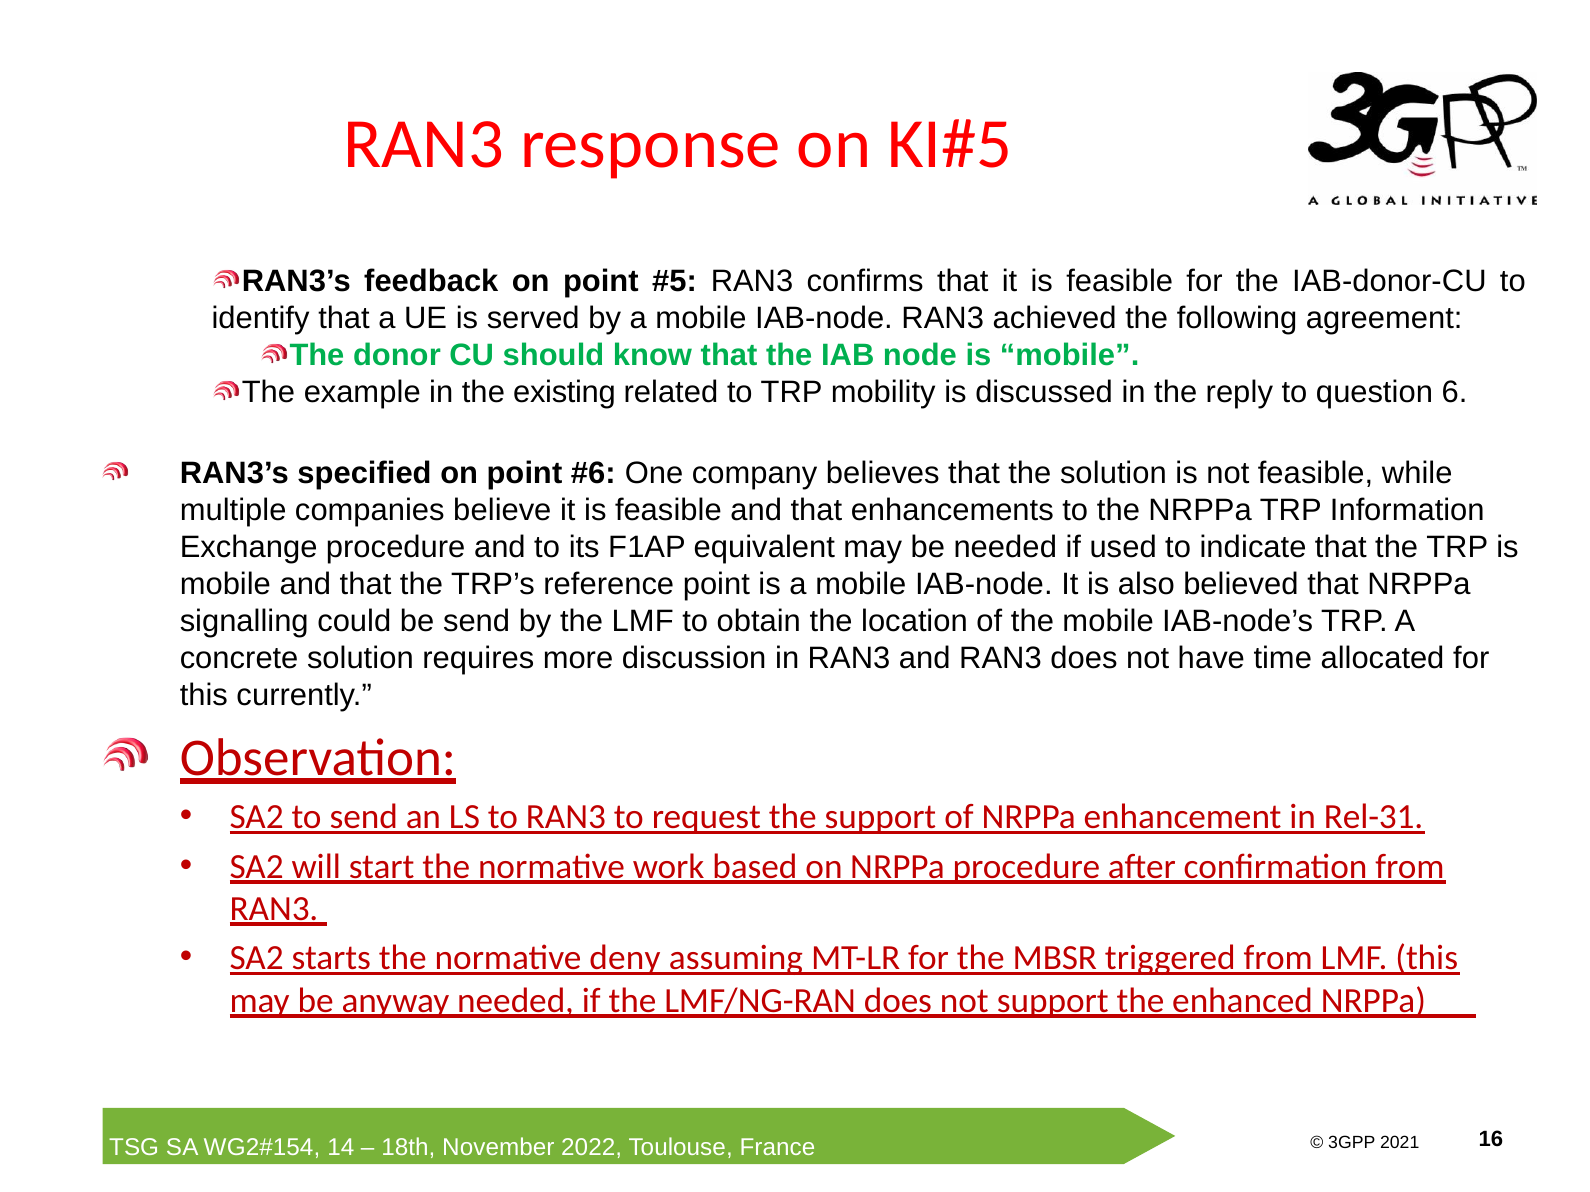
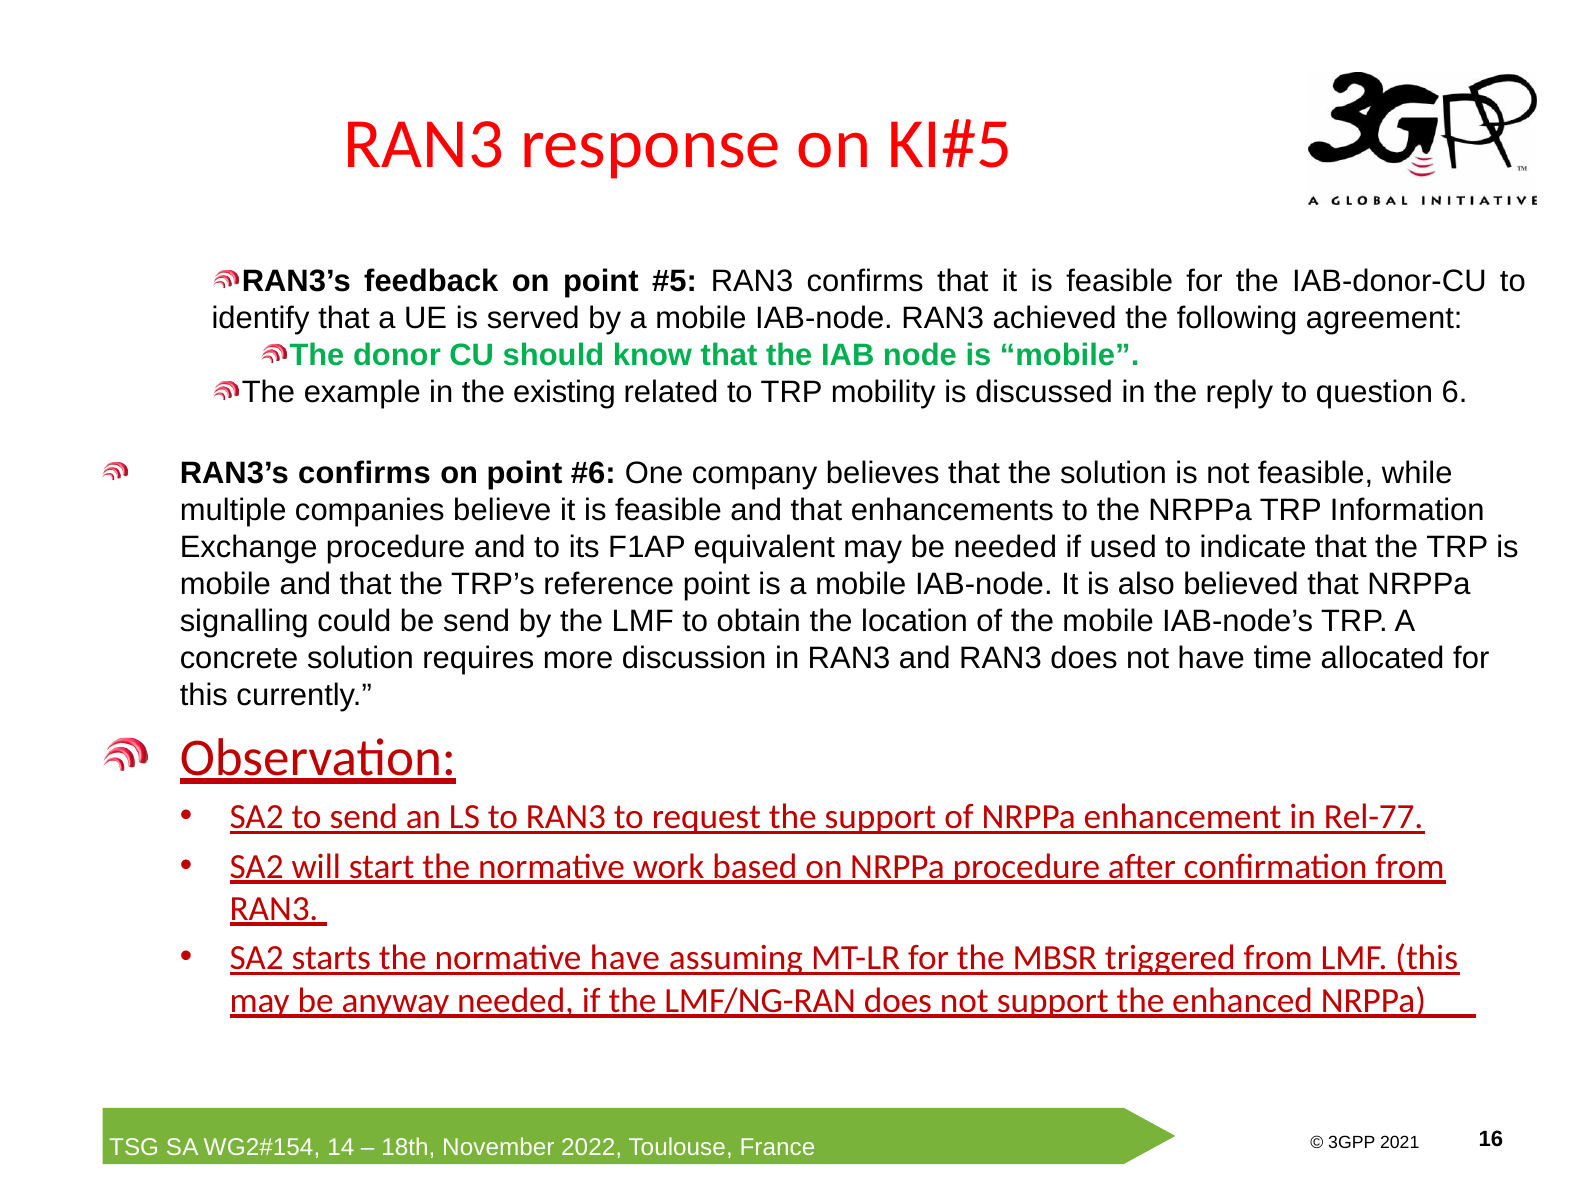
RAN3’s specified: specified -> confirms (364, 473)
Rel-31: Rel-31 -> Rel-77 (1374, 817)
normative deny: deny -> have (625, 959)
